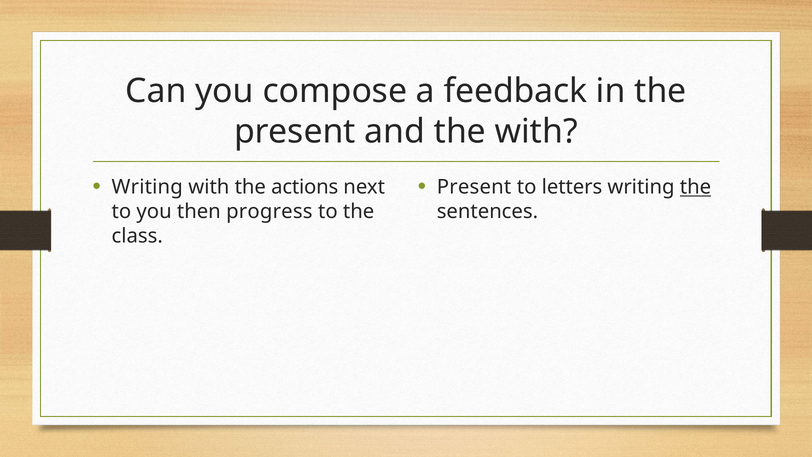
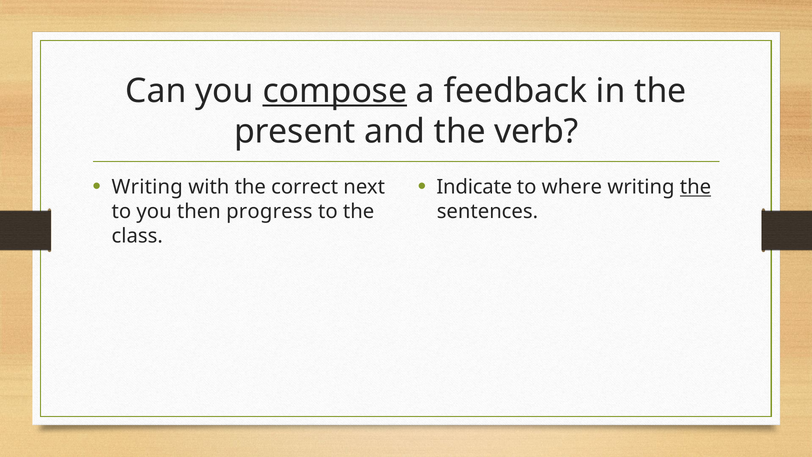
compose underline: none -> present (335, 91)
the with: with -> verb (536, 132)
actions: actions -> correct (305, 187)
Present: Present -> Indicate (474, 187)
letters: letters -> where (572, 187)
